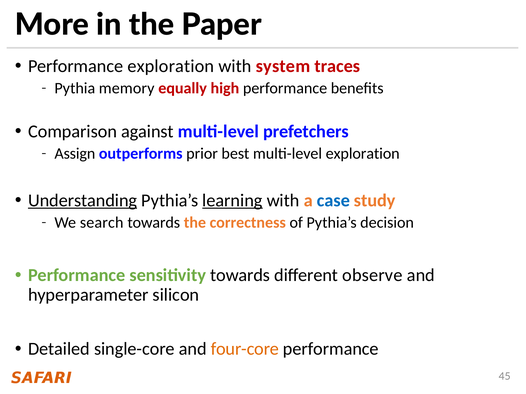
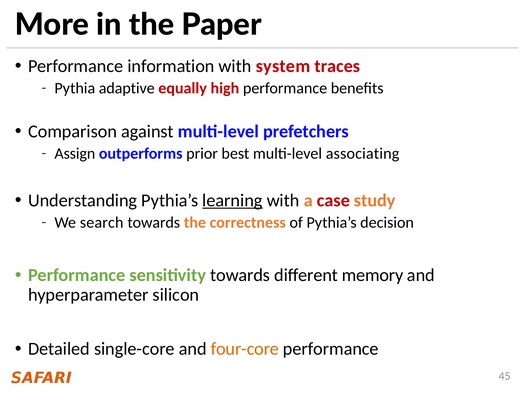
Performance exploration: exploration -> information (171, 66)
memory: memory -> adaptive (127, 88)
multi-level exploration: exploration -> associating (363, 154)
Understanding underline: present -> none (83, 201)
case colour: blue -> red (333, 201)
observe: observe -> memory (373, 276)
